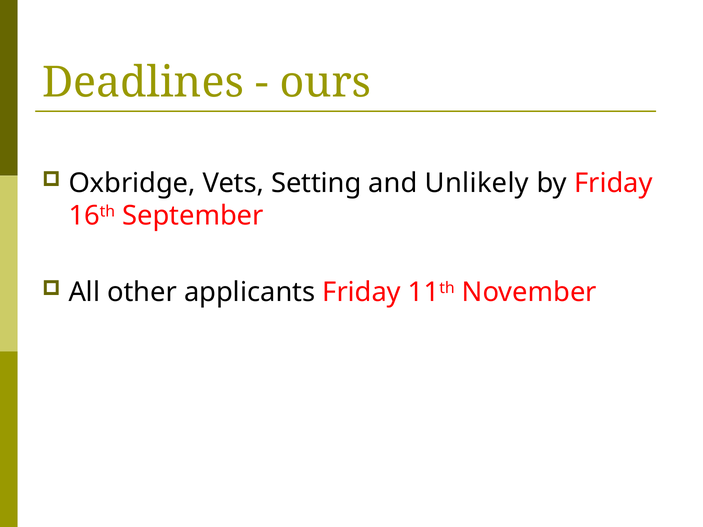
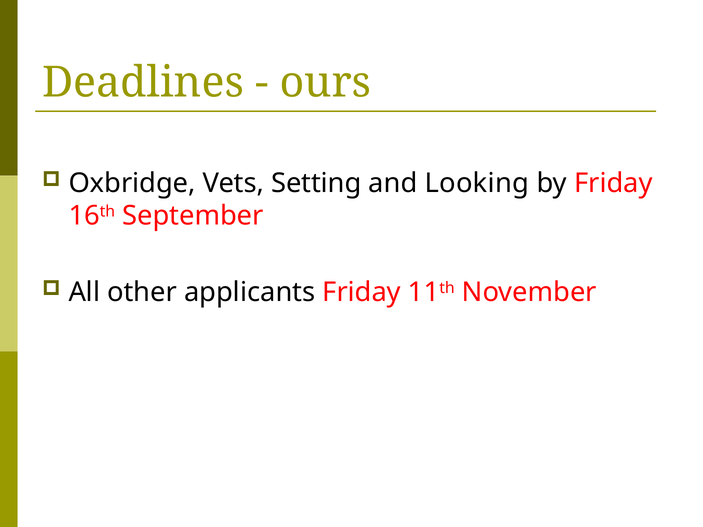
Unlikely: Unlikely -> Looking (477, 183)
